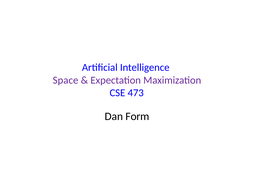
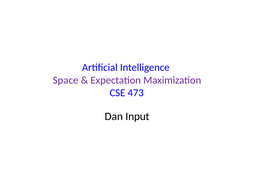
Form: Form -> Input (137, 117)
